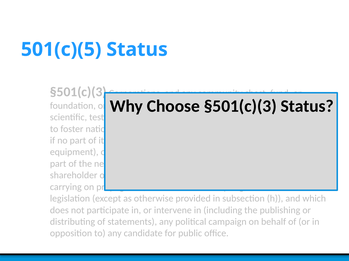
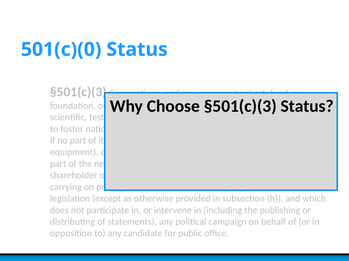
501(c)(5: 501(c)(5 -> 501(c)(0 (61, 50)
